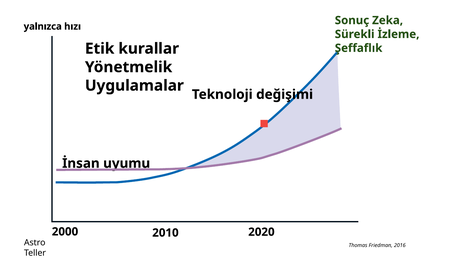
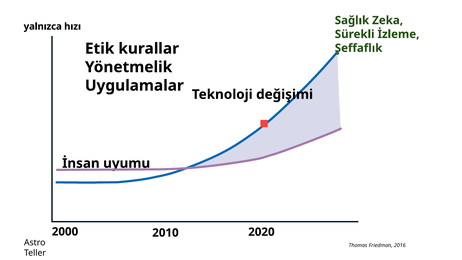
Sonuç: Sonuç -> Sağlık (352, 20)
